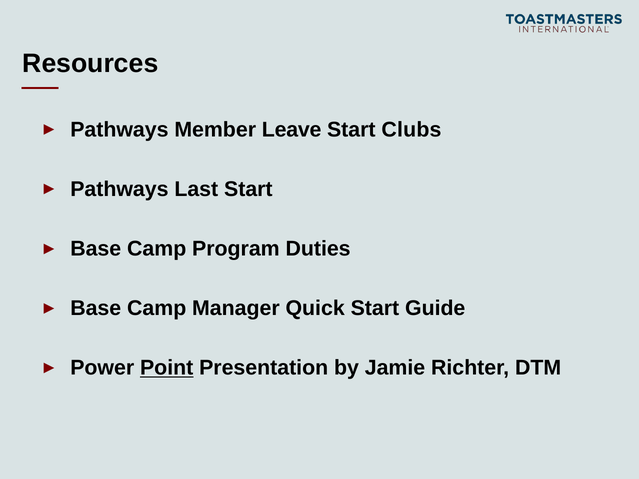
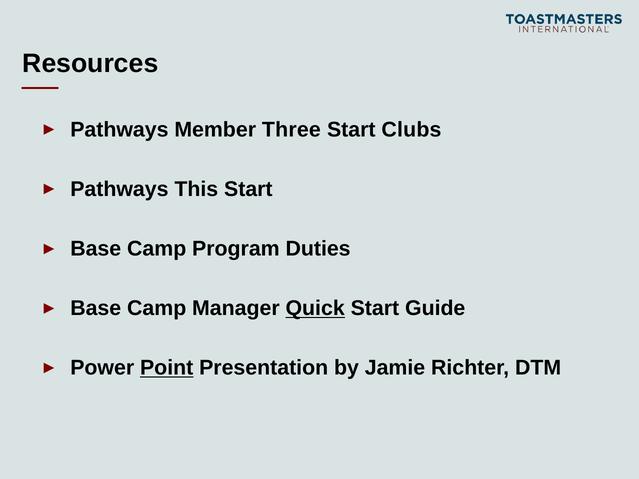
Leave: Leave -> Three (291, 130)
Last: Last -> This (196, 189)
Quick underline: none -> present (315, 308)
